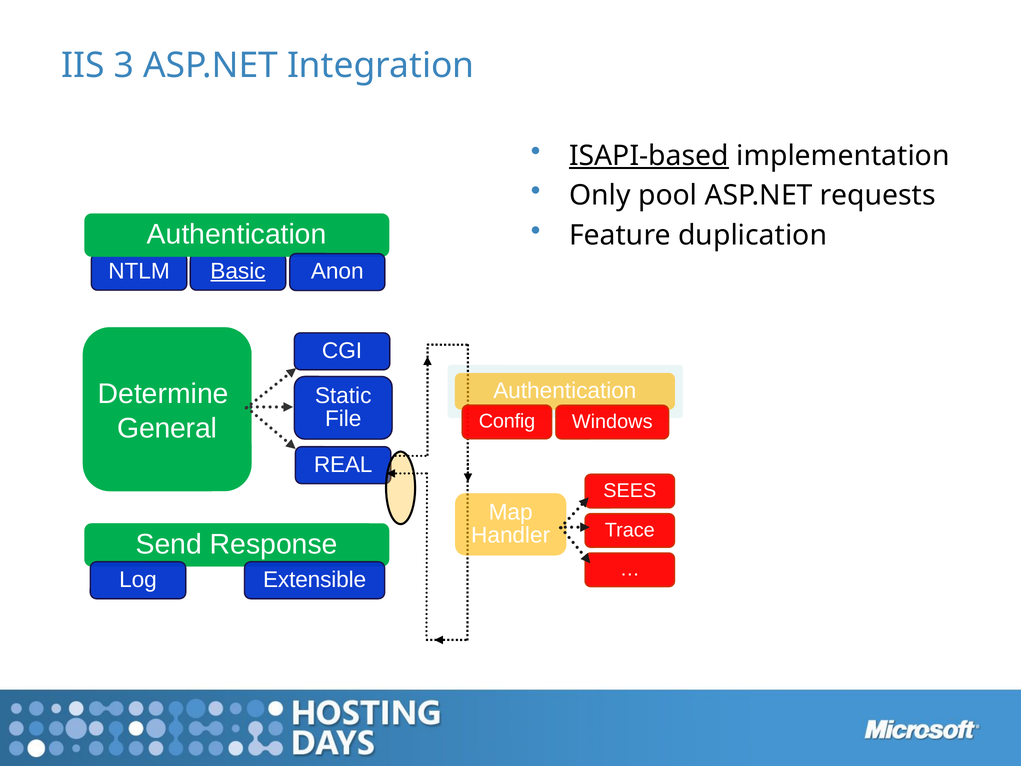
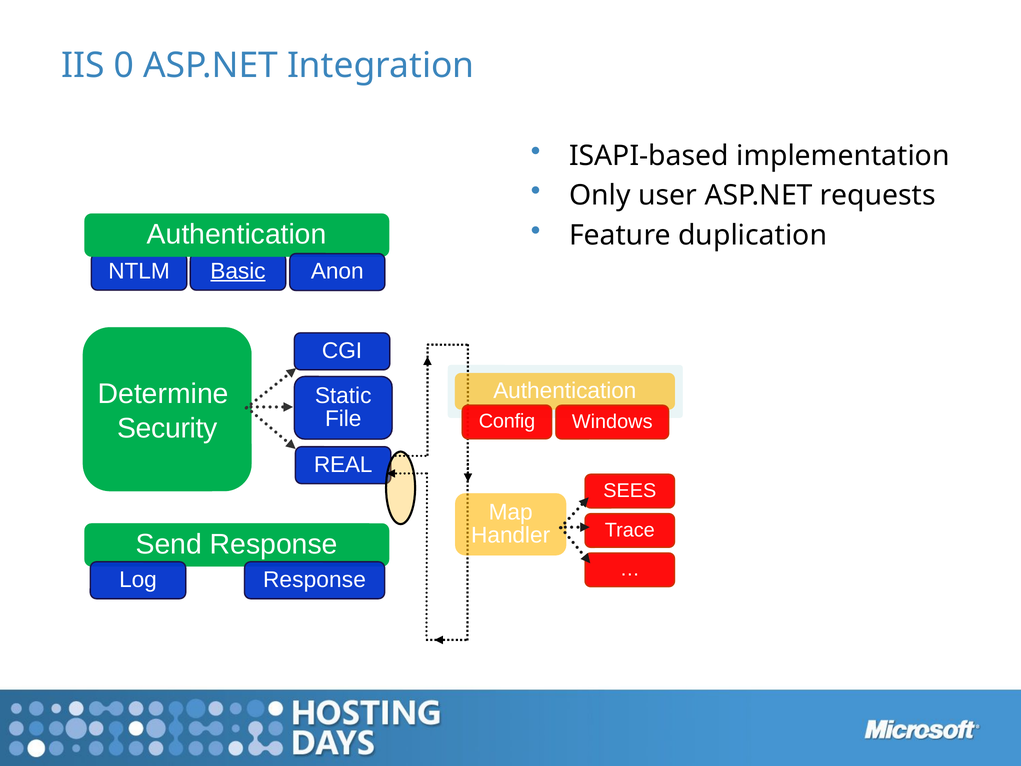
3: 3 -> 0 (124, 66)
ISAPI-based underline: present -> none (649, 156)
pool: pool -> user (668, 196)
General: General -> Security (167, 428)
Log Extensible: Extensible -> Response (314, 579)
